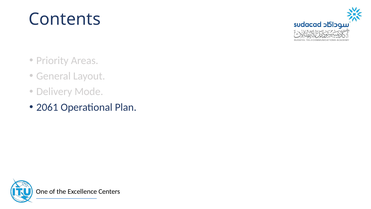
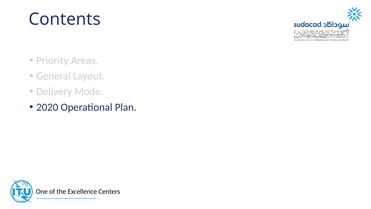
2061: 2061 -> 2020 (47, 107)
